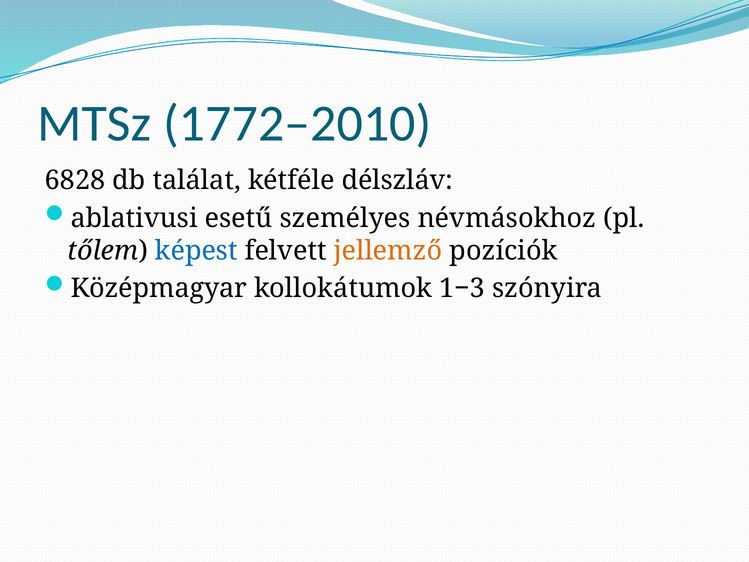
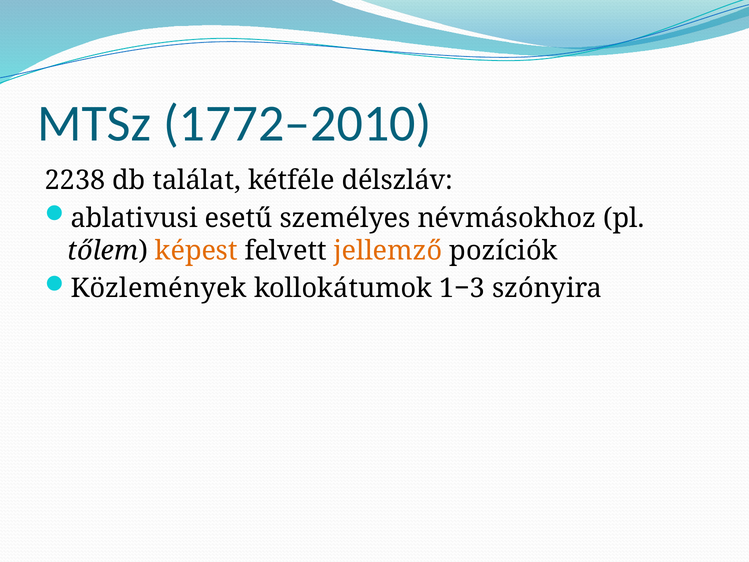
6828: 6828 -> 2238 (75, 180)
képest colour: blue -> orange (196, 251)
Középmagyar: Középmagyar -> Közlemények (159, 288)
